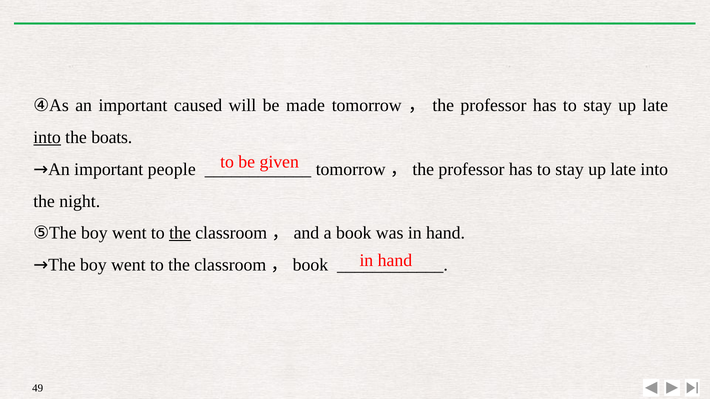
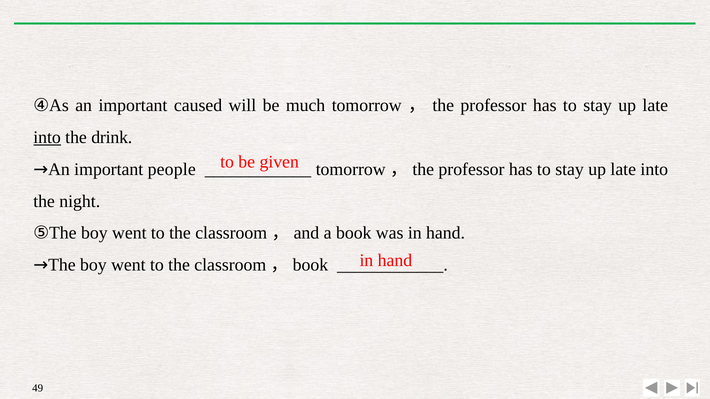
made: made -> much (306, 106)
boats: boats -> drink (112, 137)
the underline: present -> none (180, 233)
